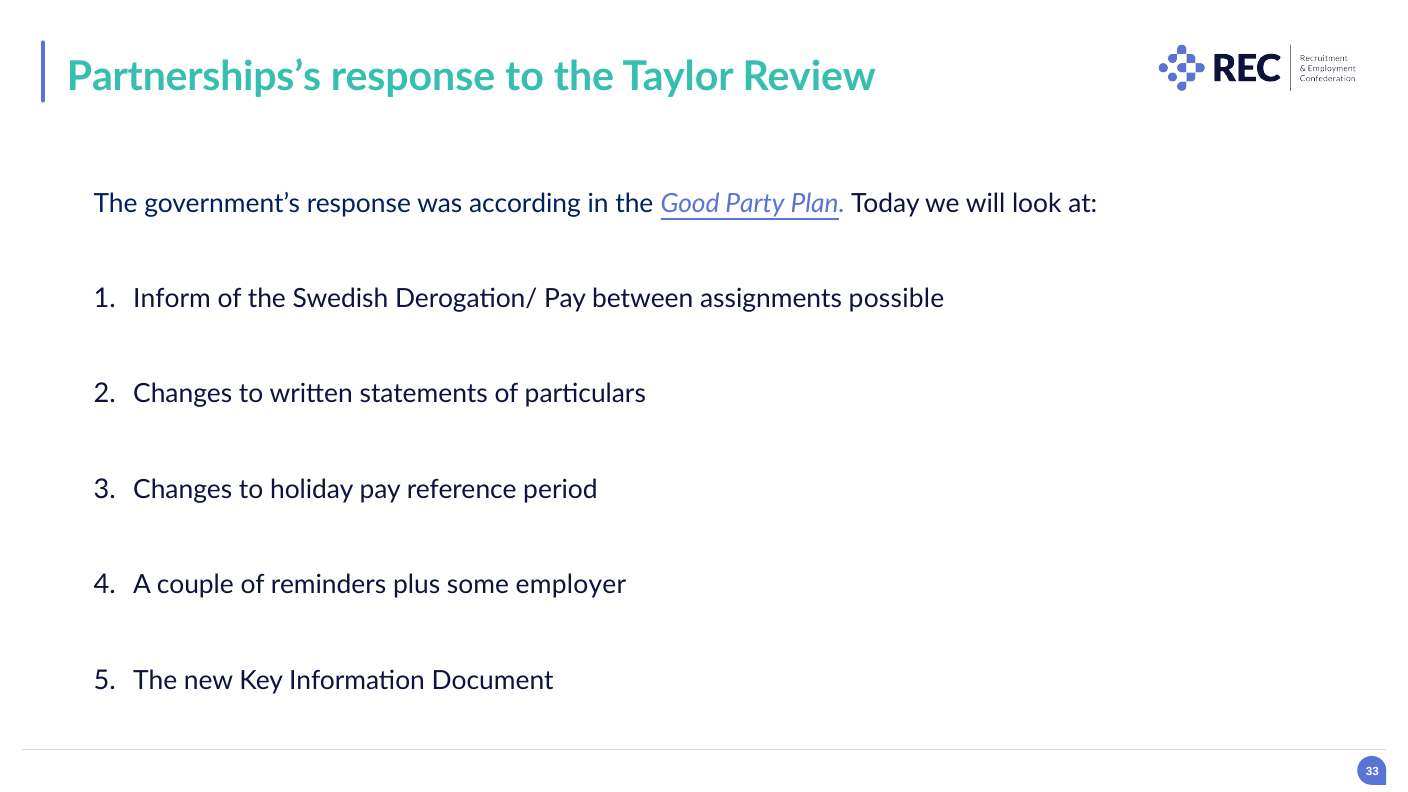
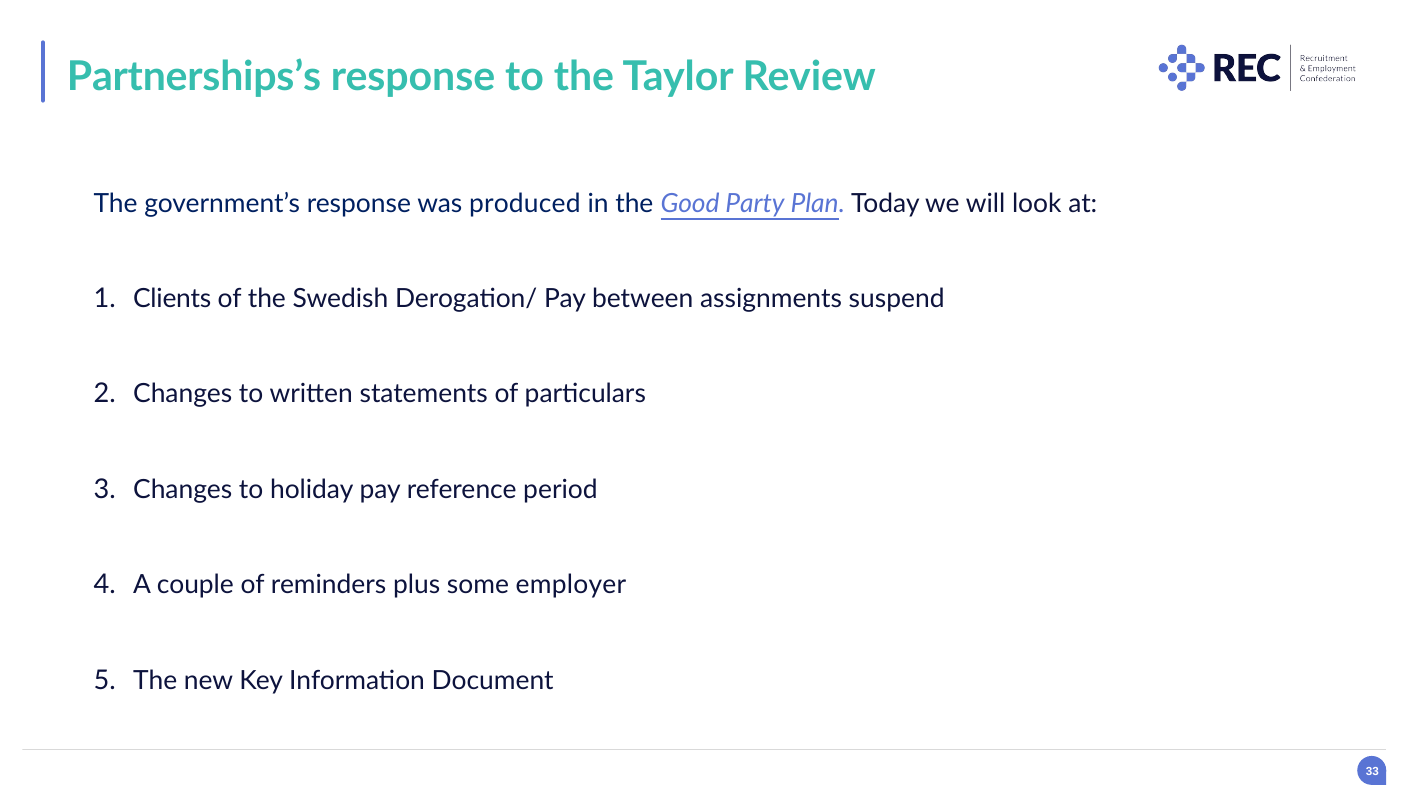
according: according -> produced (525, 203)
Inform: Inform -> Clients (172, 299)
possible: possible -> suspend (897, 299)
